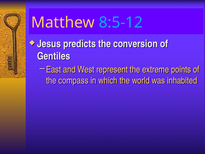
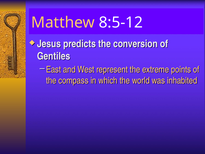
8:5-12 colour: light blue -> white (121, 22)
